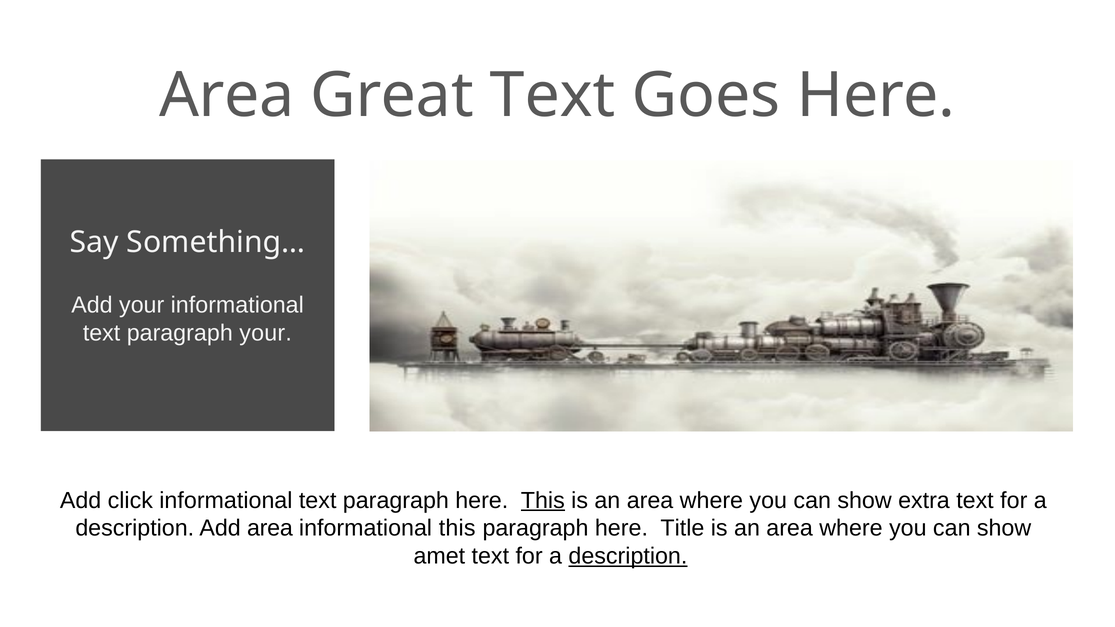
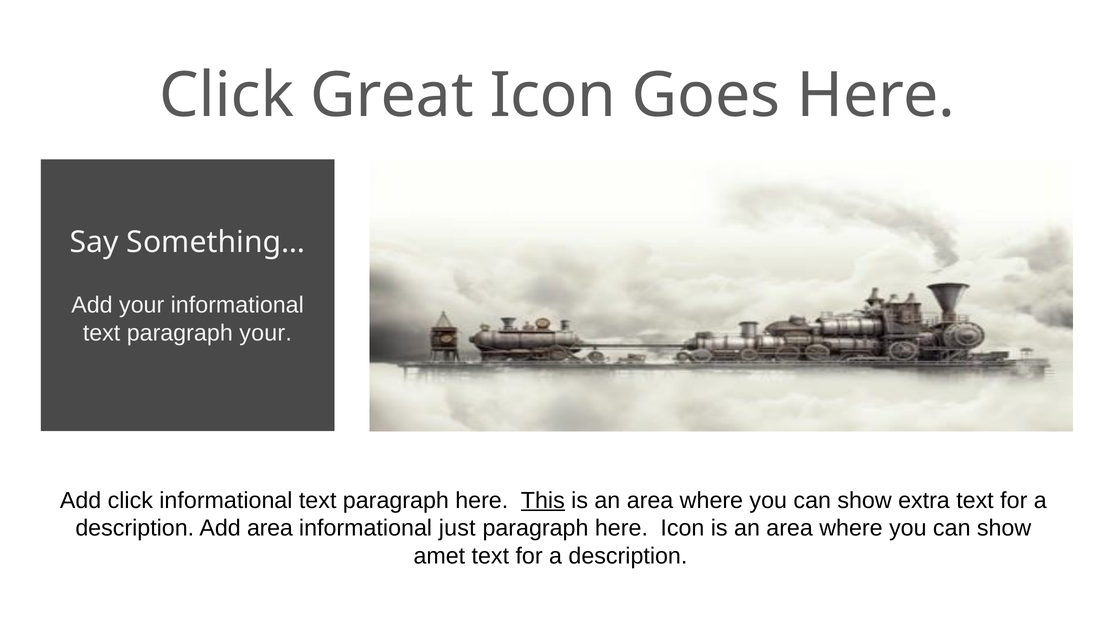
Area: Area -> Click (227, 96)
Great Text: Text -> Icon (553, 96)
informational this: this -> just (457, 528)
here Title: Title -> Icon (682, 528)
description underline: present -> none (628, 556)
